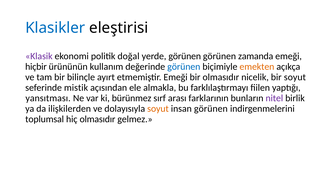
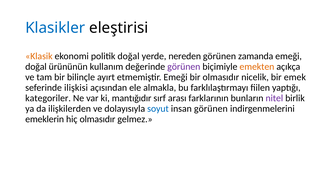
Klasik colour: purple -> orange (39, 56)
yerde görünen: görünen -> nereden (185, 56)
hiçbir: hiçbir -> doğal (36, 67)
görünen colour: blue -> purple (184, 67)
bir soyut: soyut -> emek (295, 77)
mistik: mistik -> ilişkisi (76, 88)
yansıtması: yansıtması -> kategoriler (48, 98)
bürünmez: bürünmez -> mantığıdır (132, 98)
soyut colour: orange -> blue (158, 108)
toplumsal: toplumsal -> emeklerin (45, 119)
